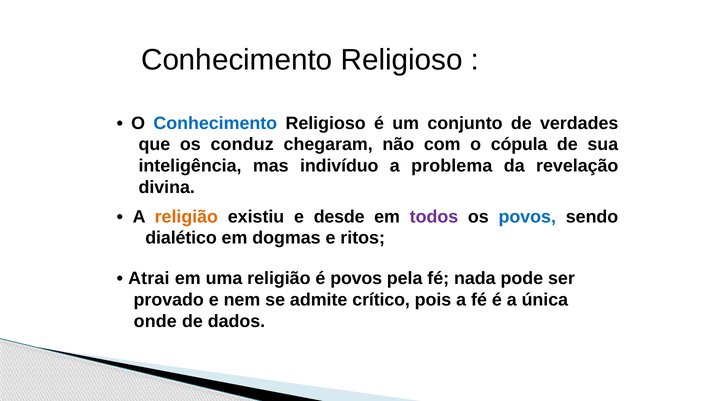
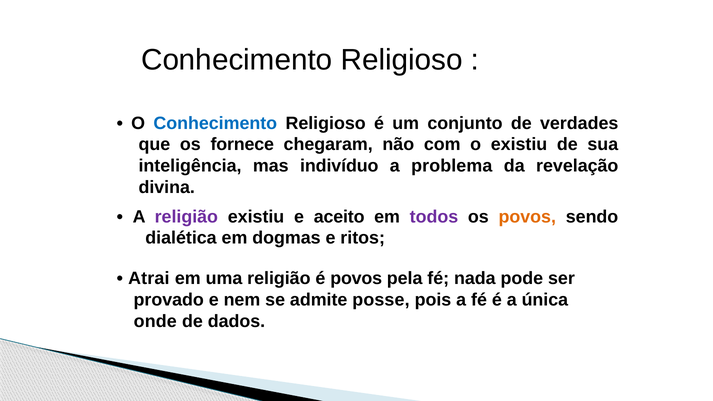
conduz: conduz -> fornece (242, 145)
o cópula: cópula -> existiu (519, 145)
religião colour: orange -> purple (186, 217)
desde: desde -> aceito (339, 217)
povos colour: blue -> orange (527, 217)
dialético: dialético -> dialética (181, 238)
crítico: crítico -> posse (381, 300)
